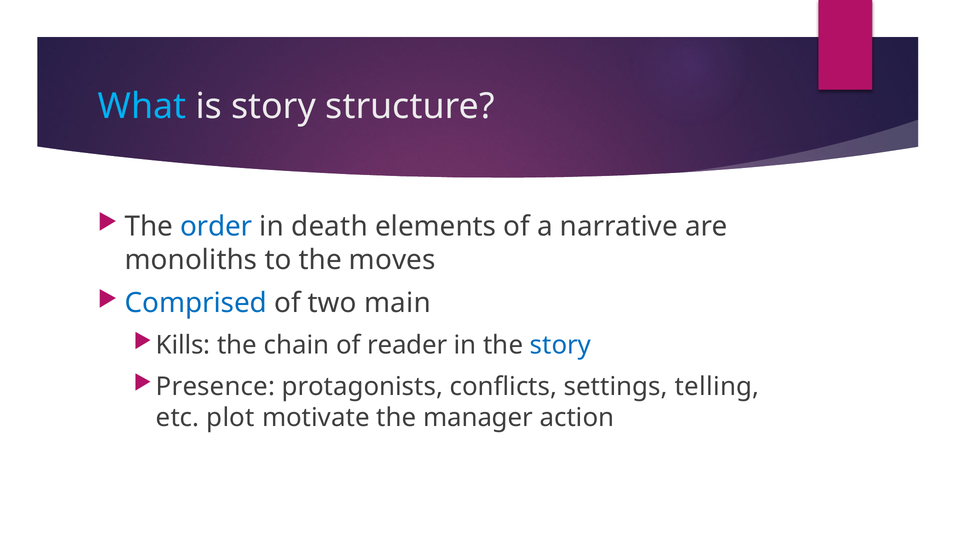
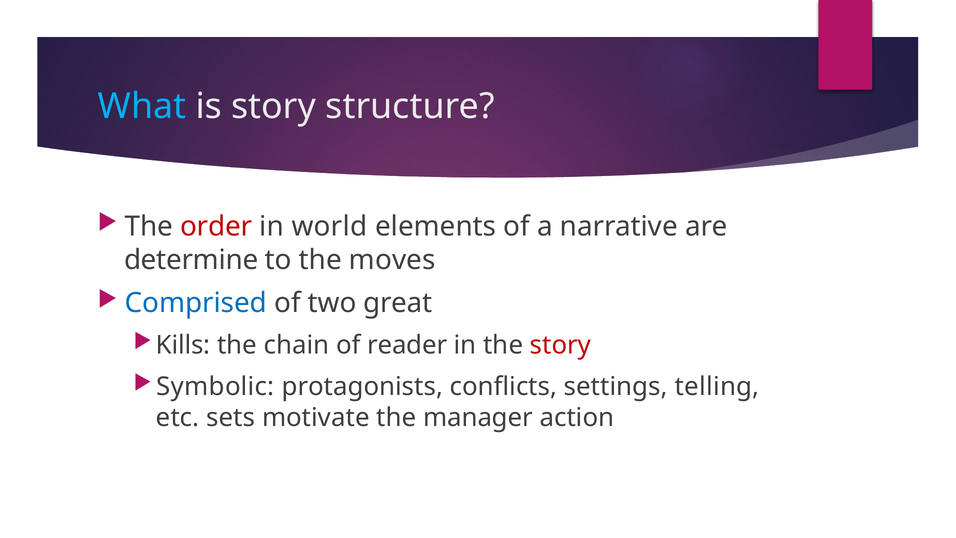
order colour: blue -> red (216, 226)
death: death -> world (329, 226)
monoliths: monoliths -> determine (191, 260)
main: main -> great (398, 303)
story colour: blue -> red (561, 345)
Presence: Presence -> Symbolic (215, 386)
plot: plot -> sets (231, 417)
